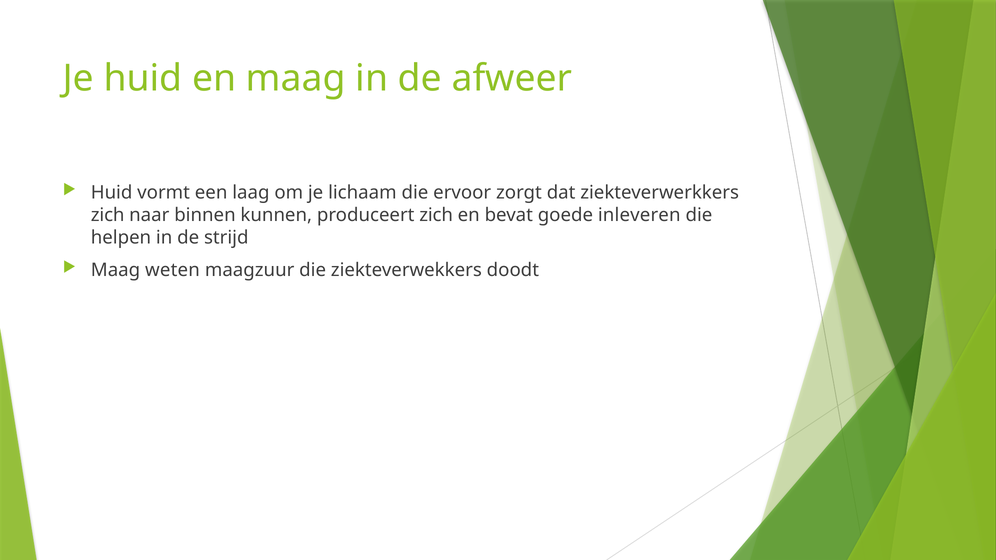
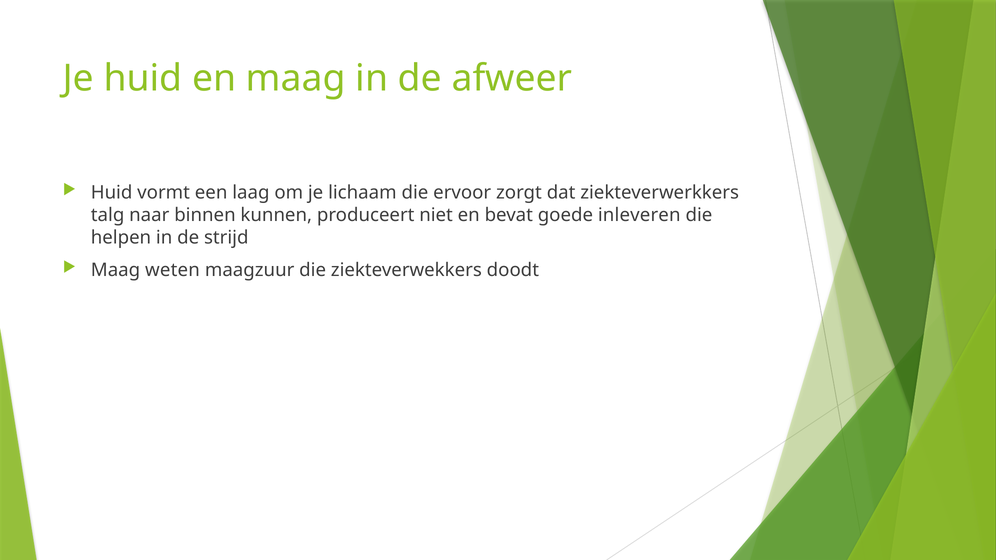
zich: zich -> talg (108, 215)
produceert zich: zich -> niet (436, 215)
